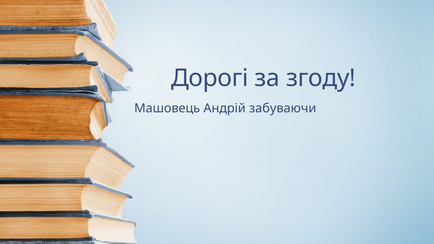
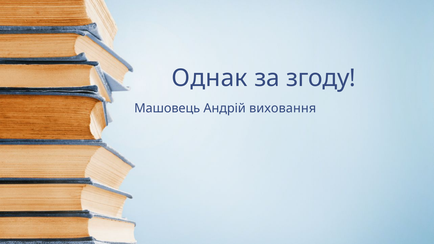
Дорогі: Дорогі -> Однак (210, 78)
забуваючи: забуваючи -> виховання (283, 109)
